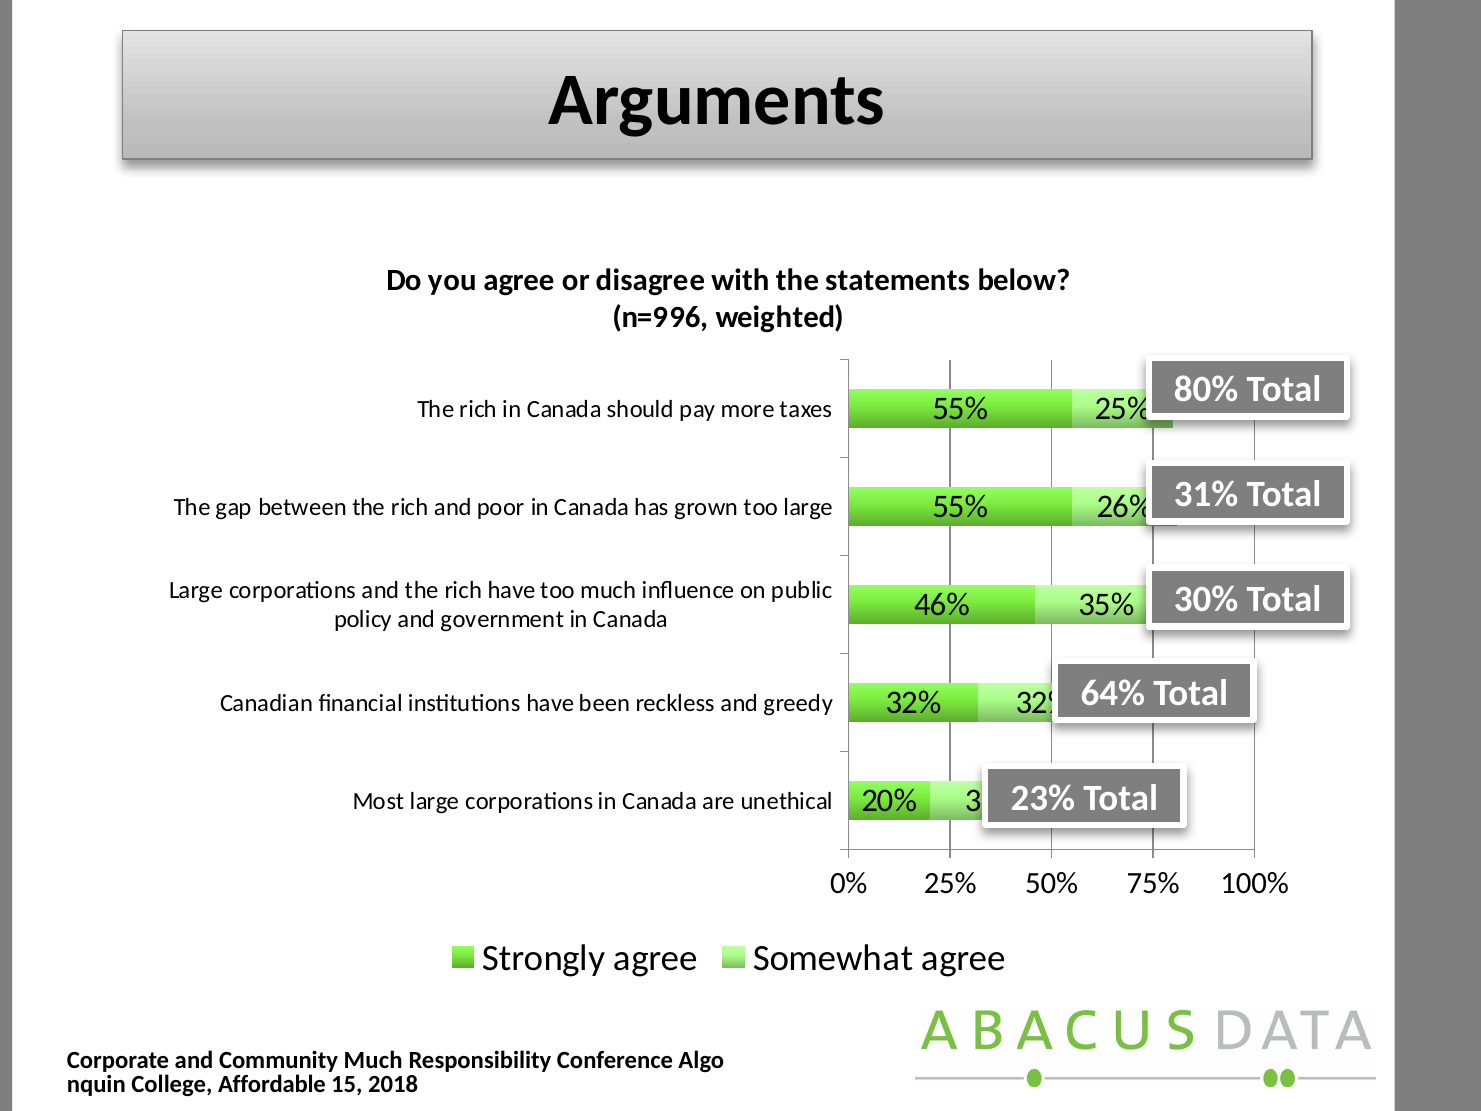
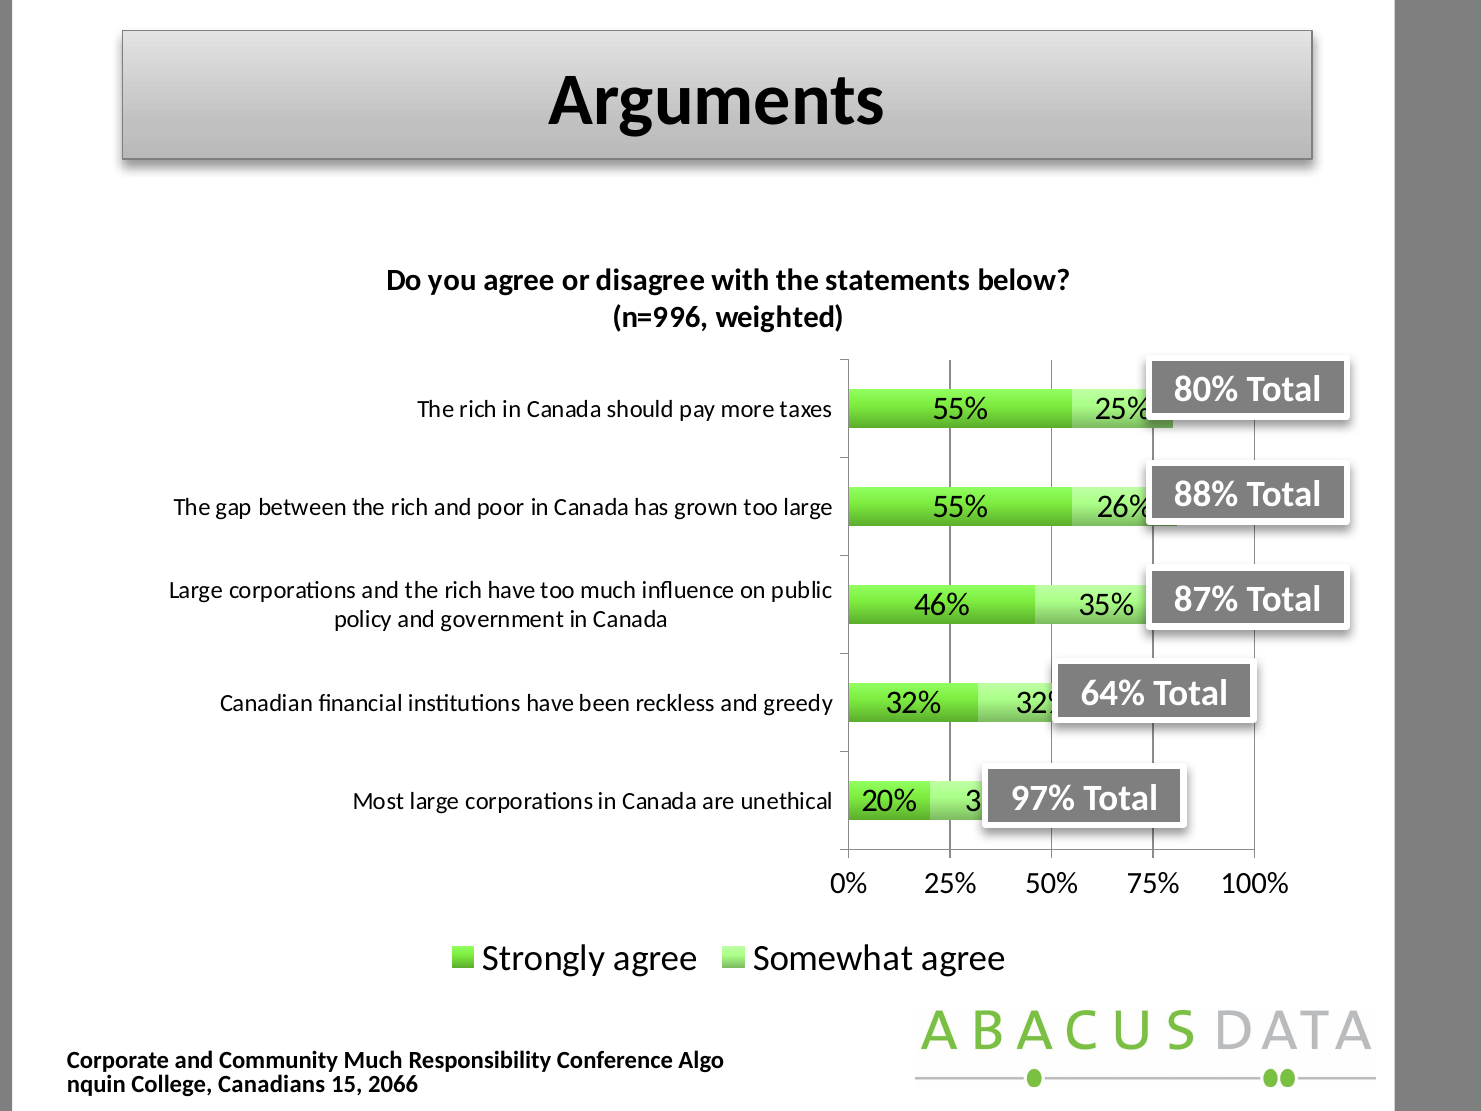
31%: 31% -> 88% (1206, 495)
30%: 30% -> 87% (1206, 599)
23%: 23% -> 97% (1043, 798)
Affordable: Affordable -> Canadians (272, 1084)
2018: 2018 -> 2066 (393, 1084)
